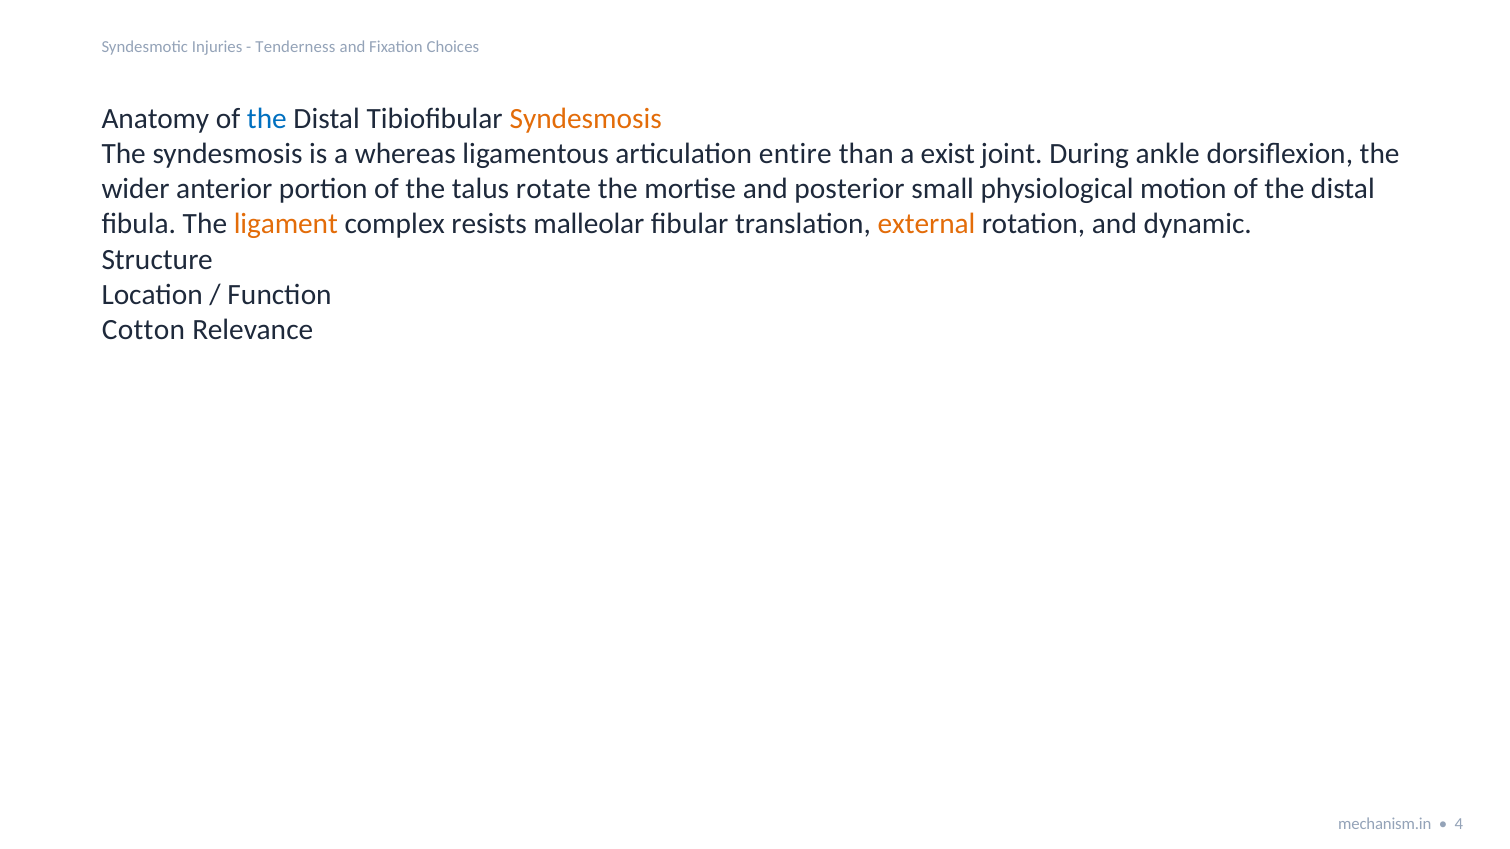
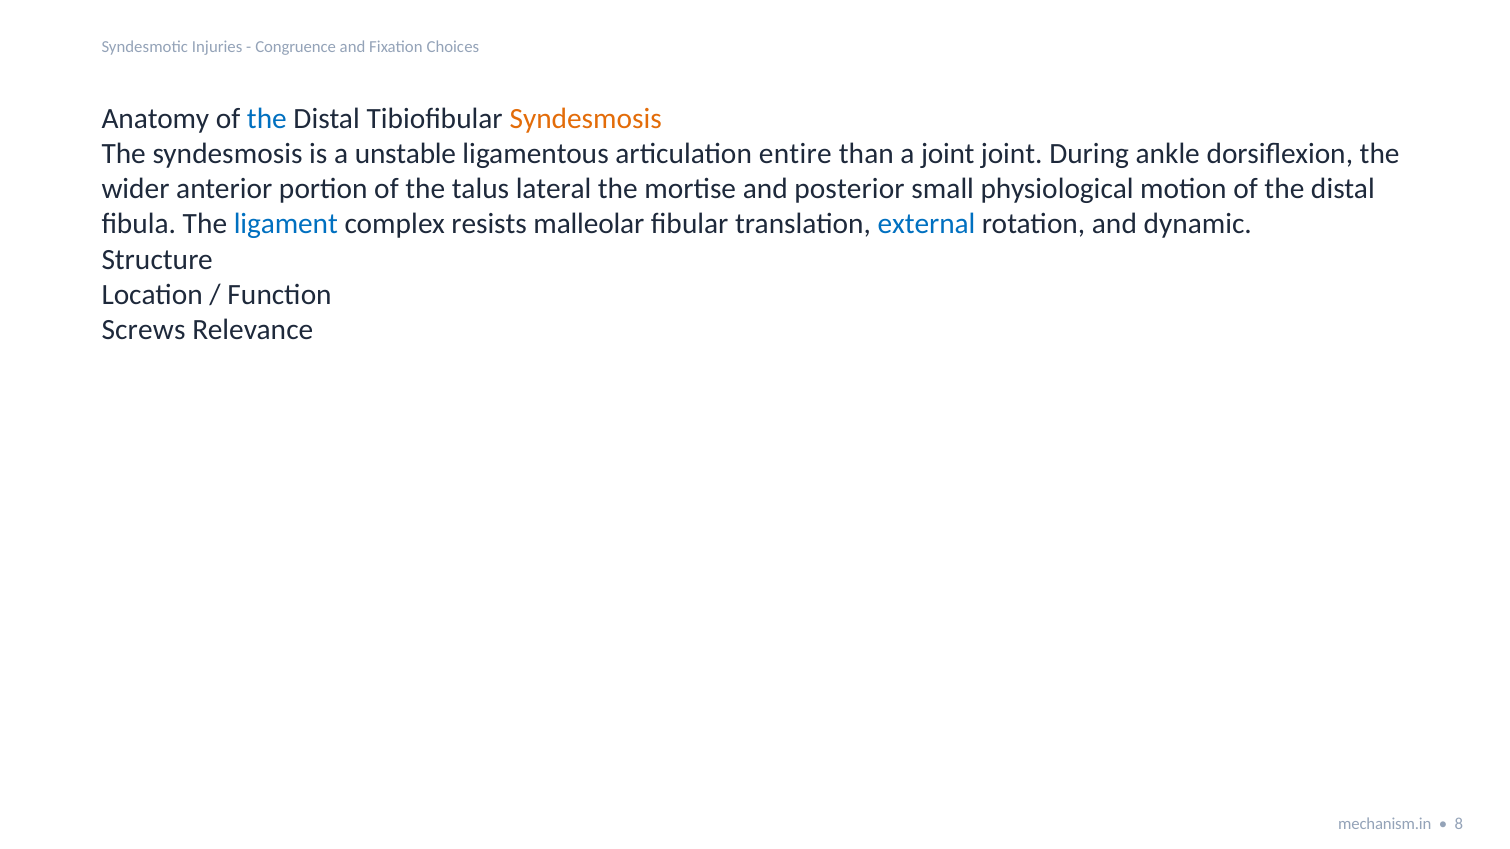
Tenderness: Tenderness -> Congruence (296, 47)
whereas: whereas -> unstable (405, 154)
a exist: exist -> joint (948, 154)
rotate: rotate -> lateral (554, 189)
ligament colour: orange -> blue (286, 224)
external colour: orange -> blue (926, 224)
Cotton: Cotton -> Screws (144, 330)
4: 4 -> 8 (1459, 824)
